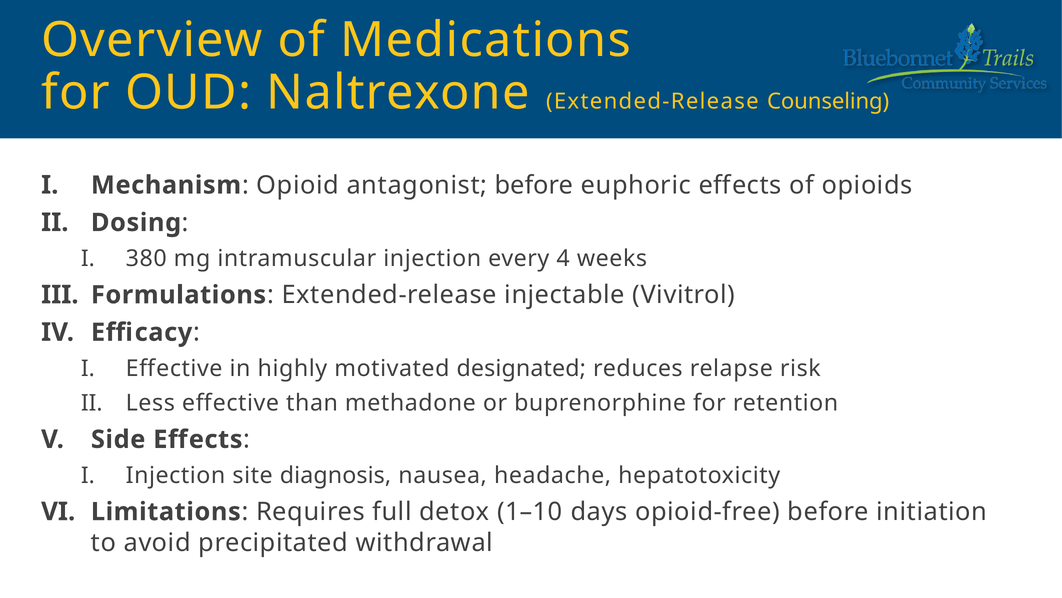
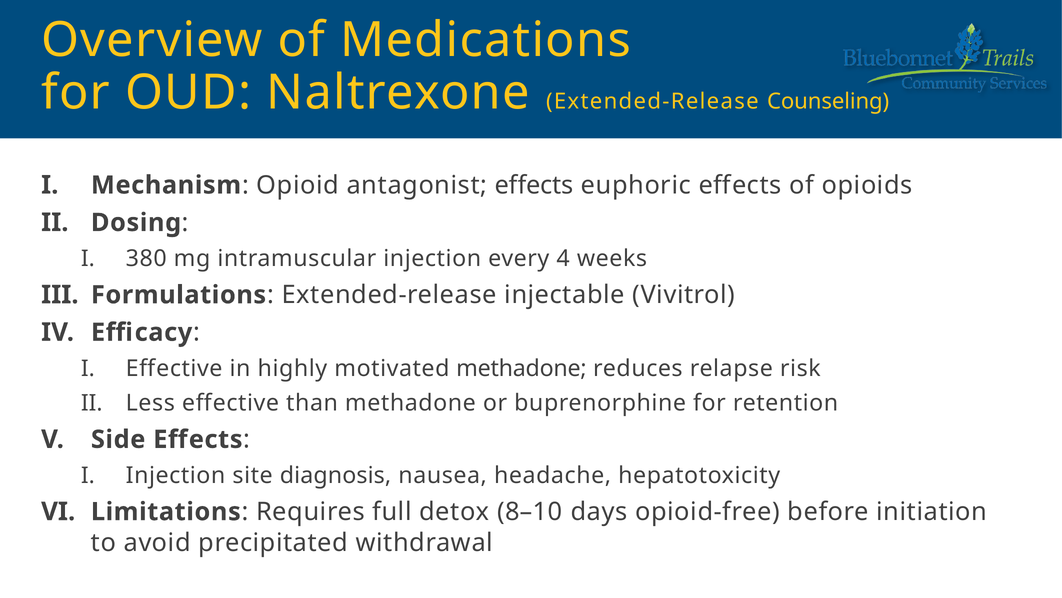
antagonist before: before -> effects (534, 185)
motivated designated: designated -> methadone (521, 368)
1–10: 1–10 -> 8–10 (530, 511)
